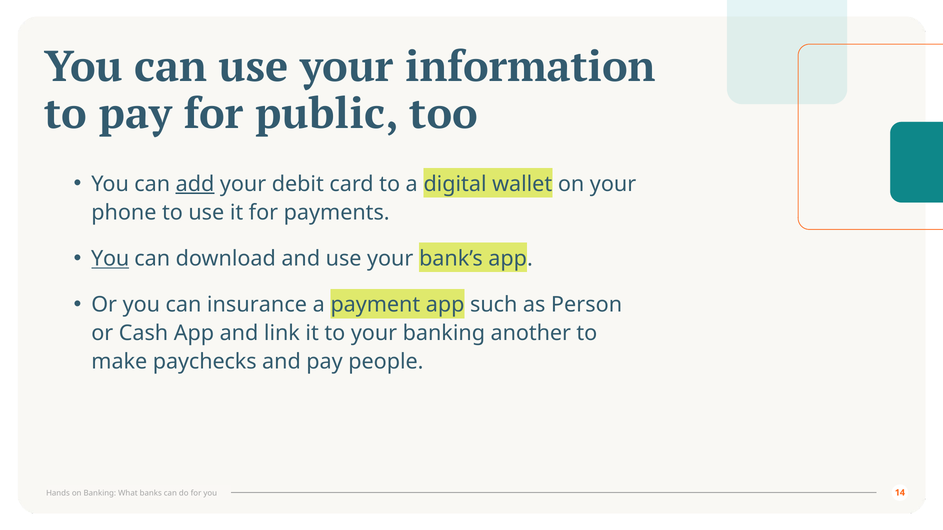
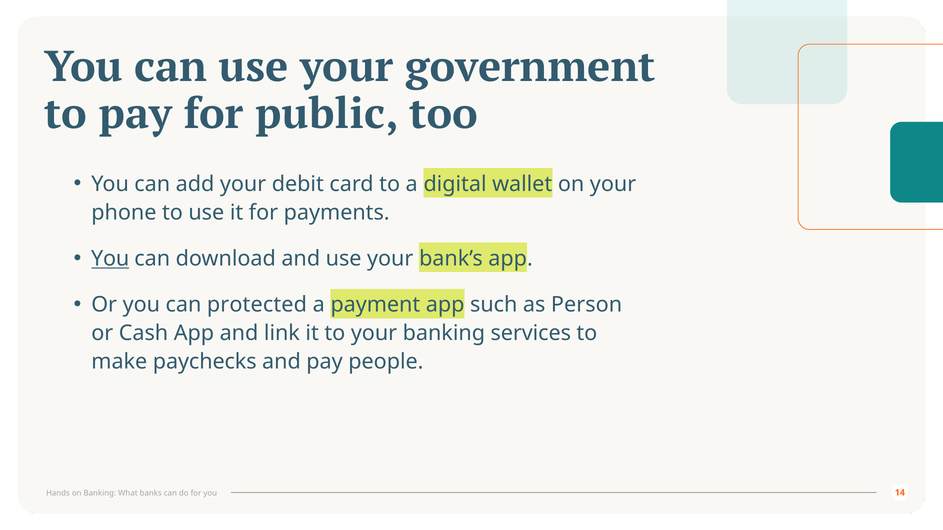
information: information -> government (530, 67)
add underline: present -> none (195, 184)
insurance: insurance -> protected (257, 305)
another: another -> services (531, 334)
